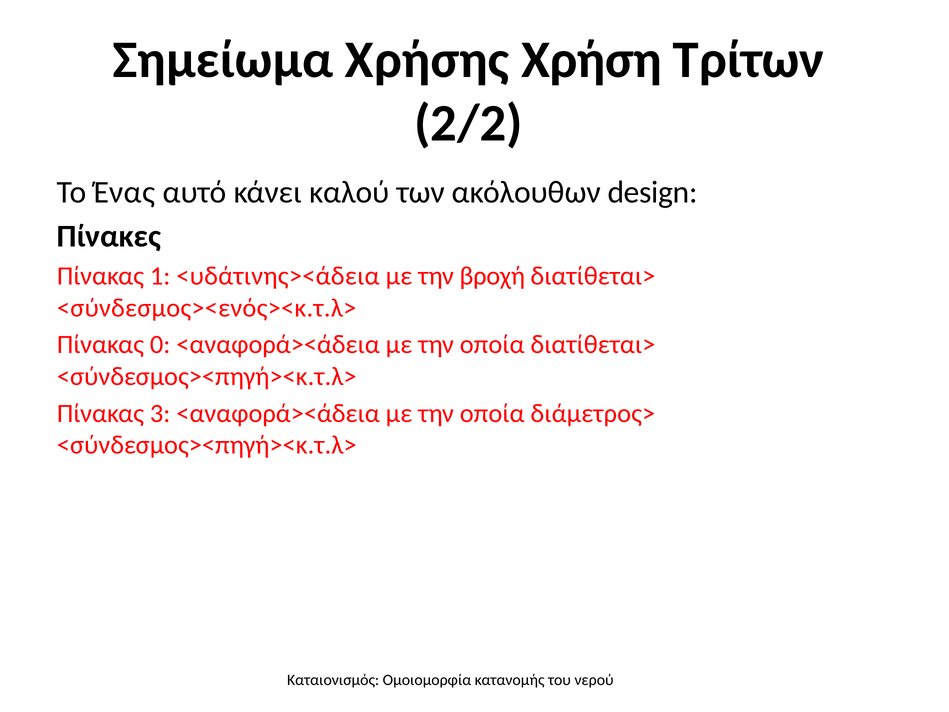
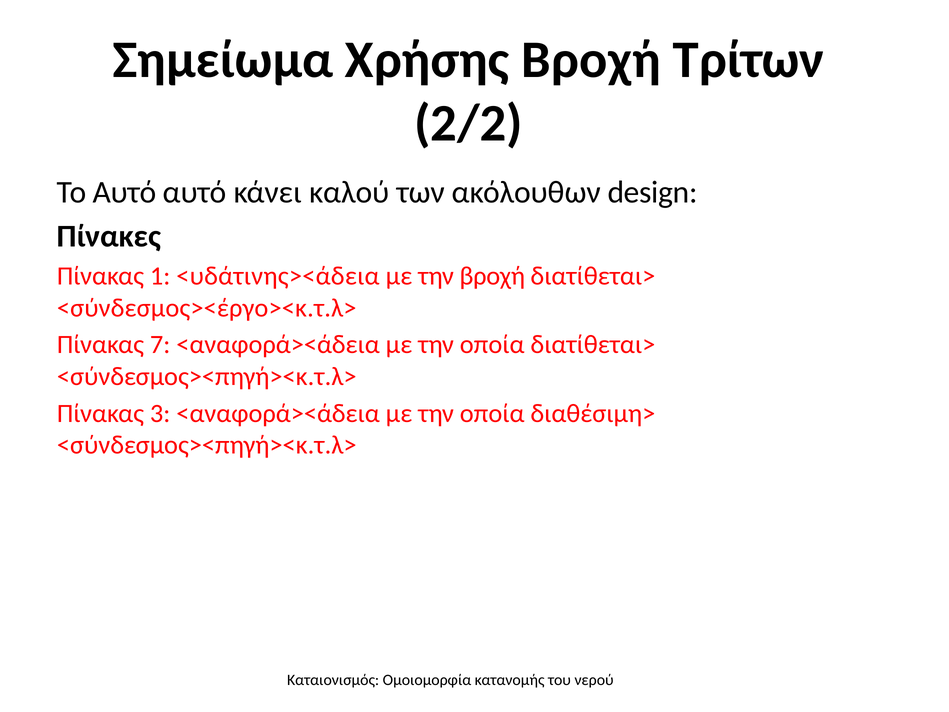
Χρήσης Χρήση: Χρήση -> Βροχή (591, 60)
Το Ένας: Ένας -> Αυτό (125, 192)
<σύνδεσμος><ενός><κ.τ.λ>: <σύνδεσμος><ενός><κ.τ.λ> -> <σύνδεσμος><έργο><κ.τ.λ> (207, 308)
0: 0 -> 7 (160, 345)
διάμετρος>: διάμετρος> -> διαθέσιμη> (593, 413)
